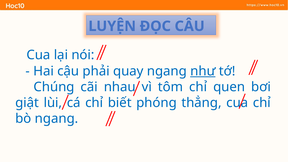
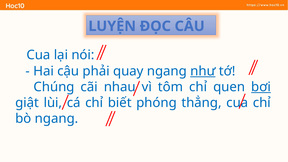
bơi underline: none -> present (261, 87)
